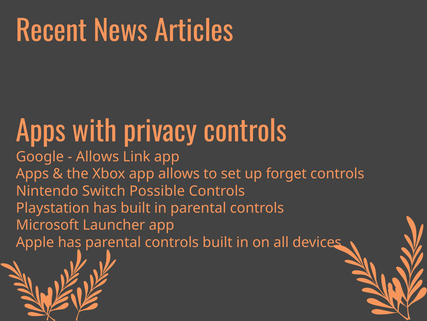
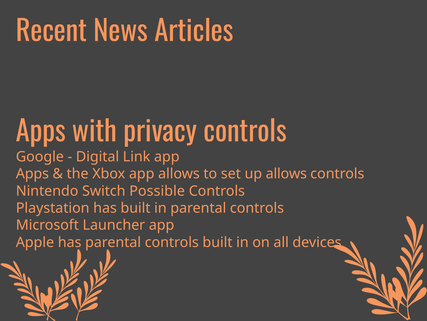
Allows: Allows -> Digital (98, 156)
up forget: forget -> allows (286, 174)
